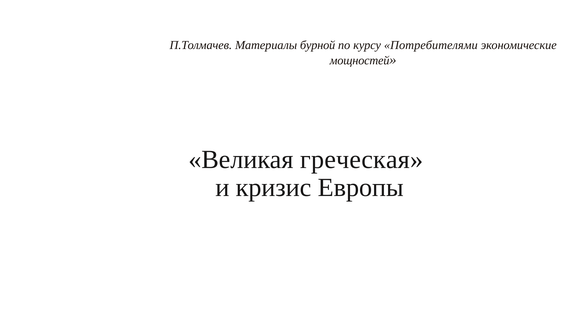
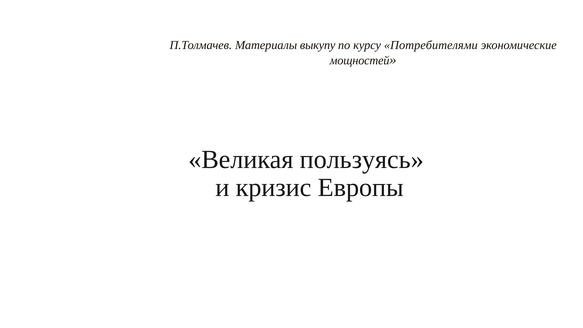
бурной: бурной -> выкупу (318, 45)
греческая: греческая -> пользуясь (362, 159)
